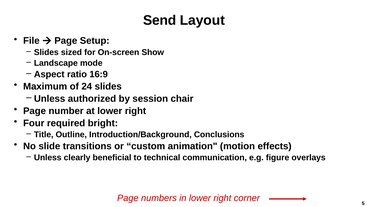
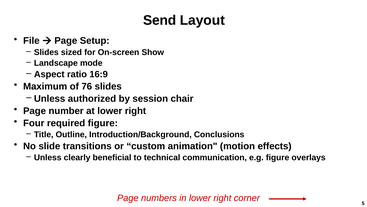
24: 24 -> 76 (87, 86)
required bright: bright -> figure (103, 123)
